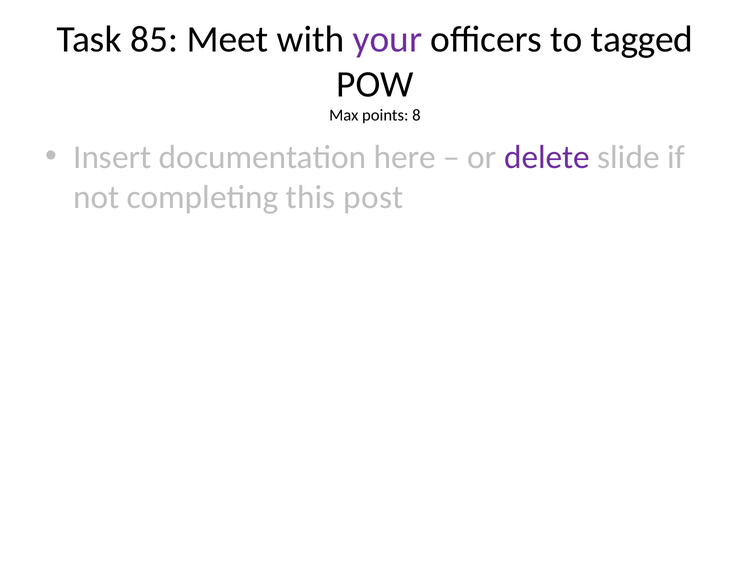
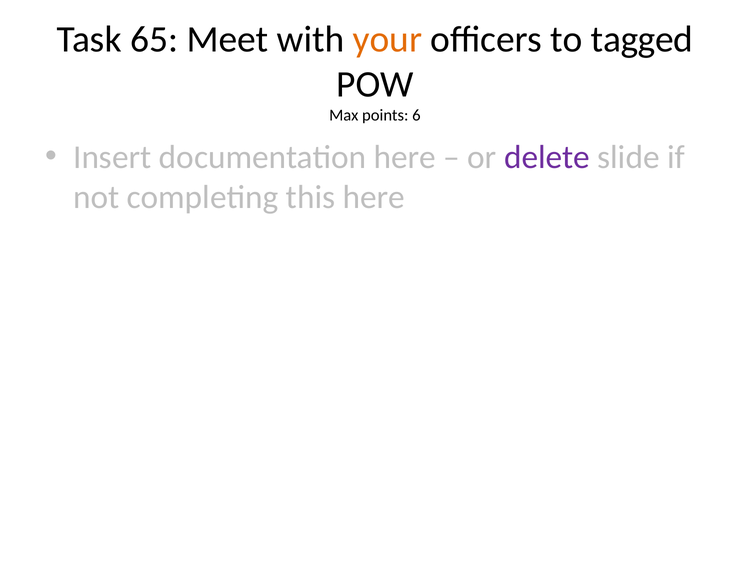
85: 85 -> 65 (154, 40)
your colour: purple -> orange (387, 40)
8: 8 -> 6 (416, 116)
this post: post -> here (374, 197)
